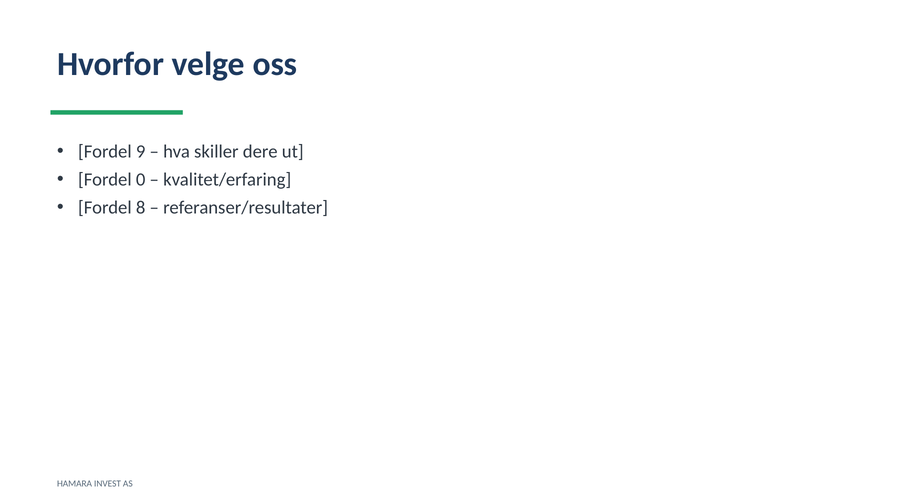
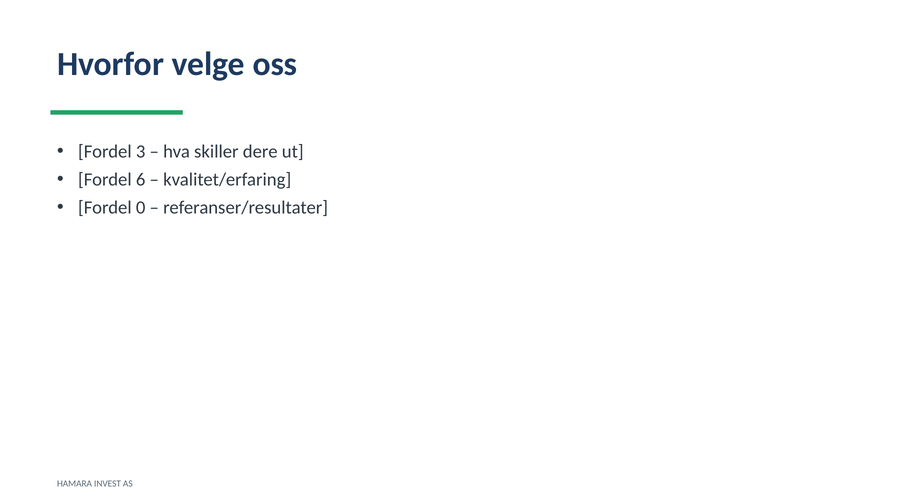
9: 9 -> 3 (141, 152)
0: 0 -> 6 (141, 180)
8: 8 -> 0 (141, 208)
